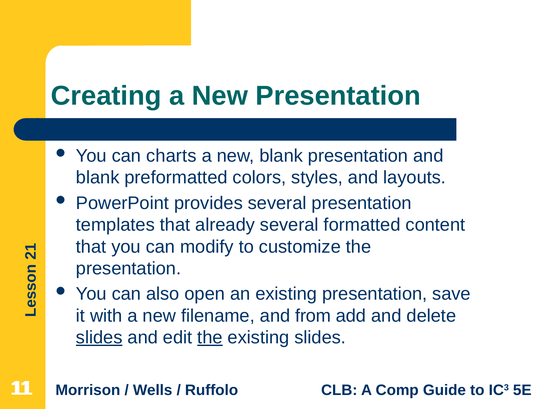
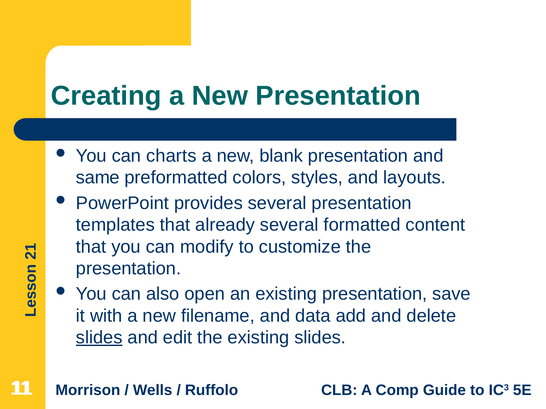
blank: blank -> same (98, 178)
from: from -> data (313, 316)
the underline: present -> none (210, 338)
